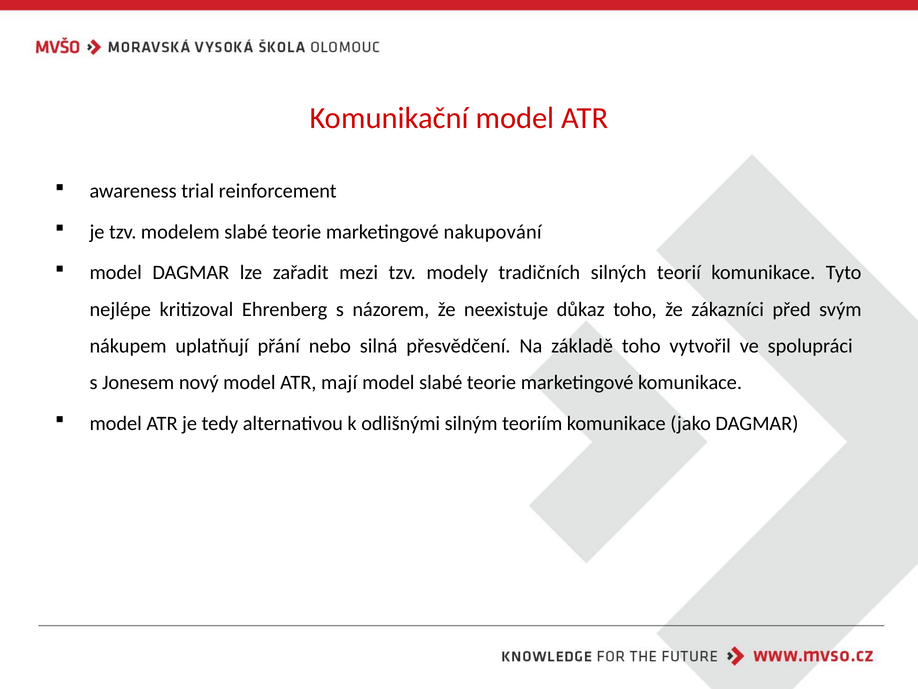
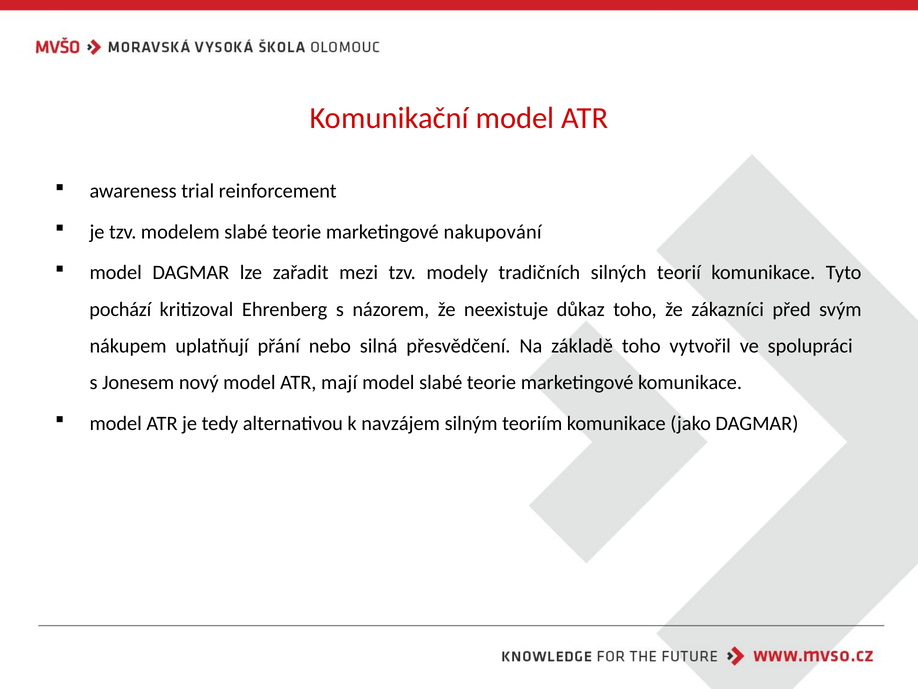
nejlépe: nejlépe -> pochází (120, 309)
odlišnými: odlišnými -> navzájem (401, 423)
